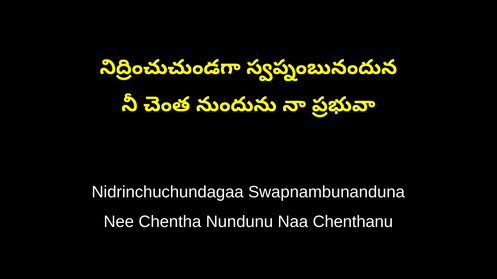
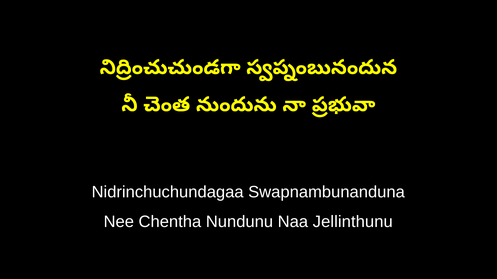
Chenthanu: Chenthanu -> Jellinthunu (353, 222)
